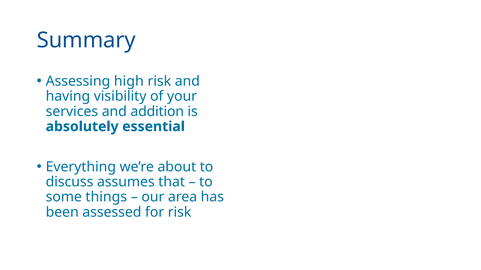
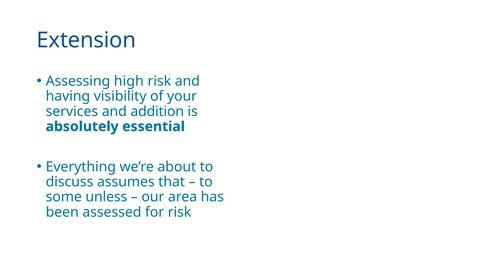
Summary: Summary -> Extension (86, 40)
things: things -> unless (106, 197)
